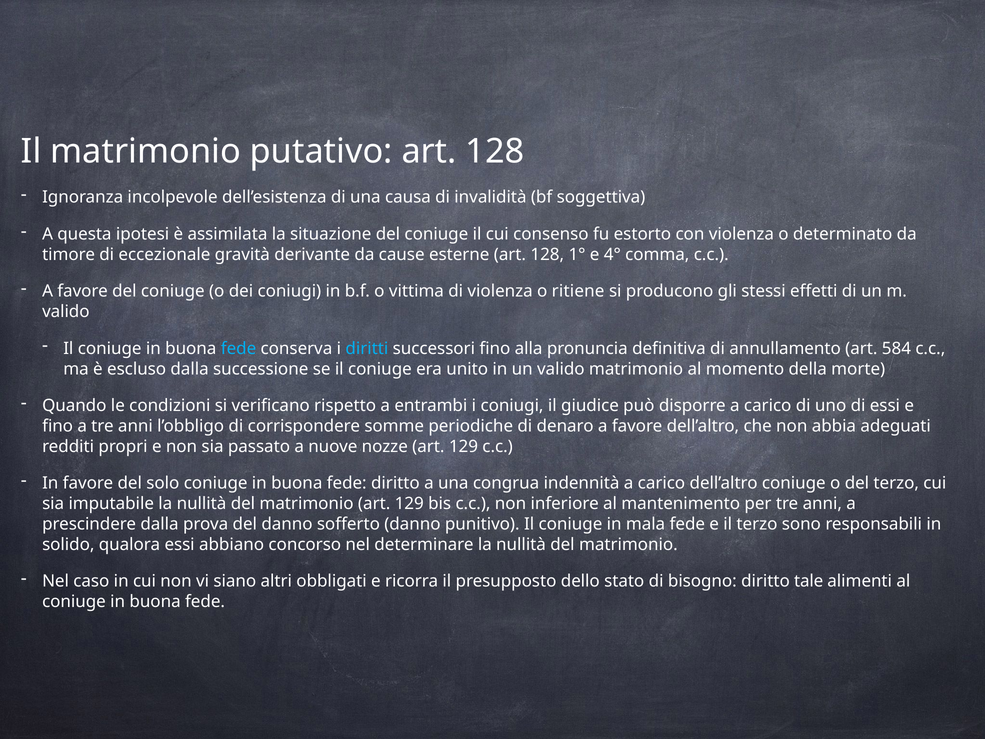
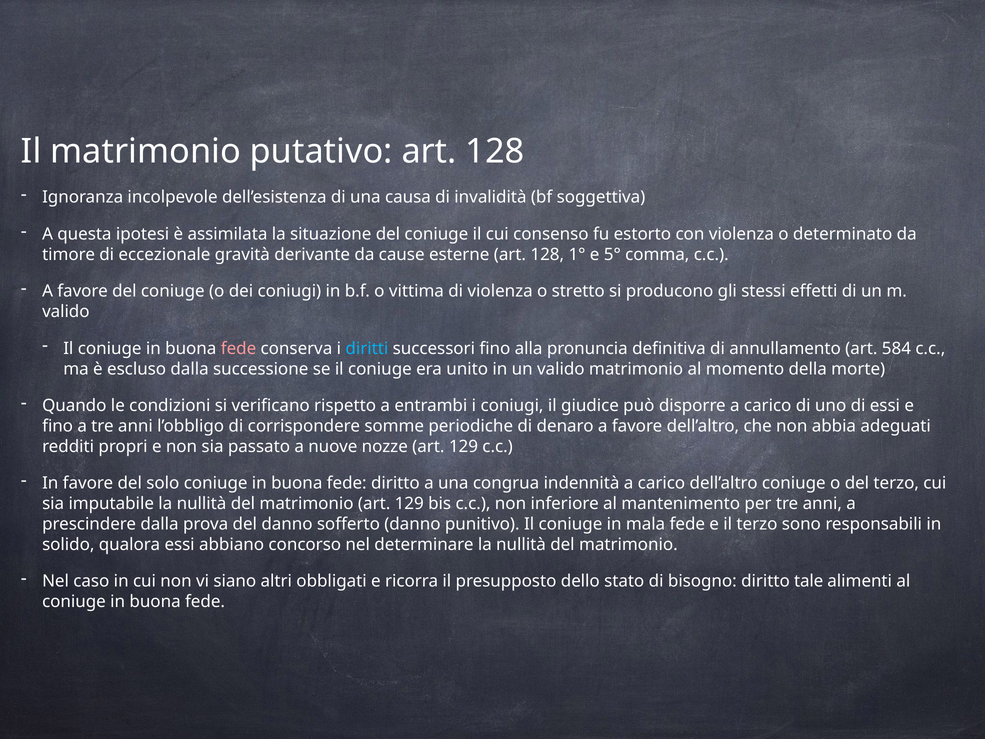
4°: 4° -> 5° (612, 254)
ritiene: ritiene -> stretto (578, 291)
fede colour: light blue -> pink (239, 348)
